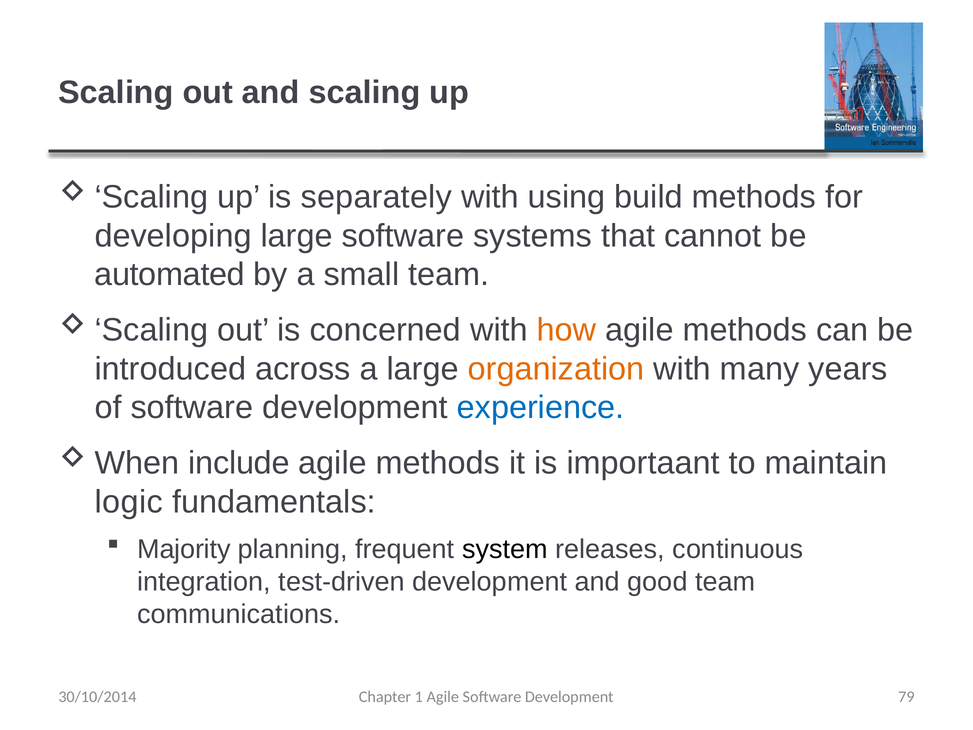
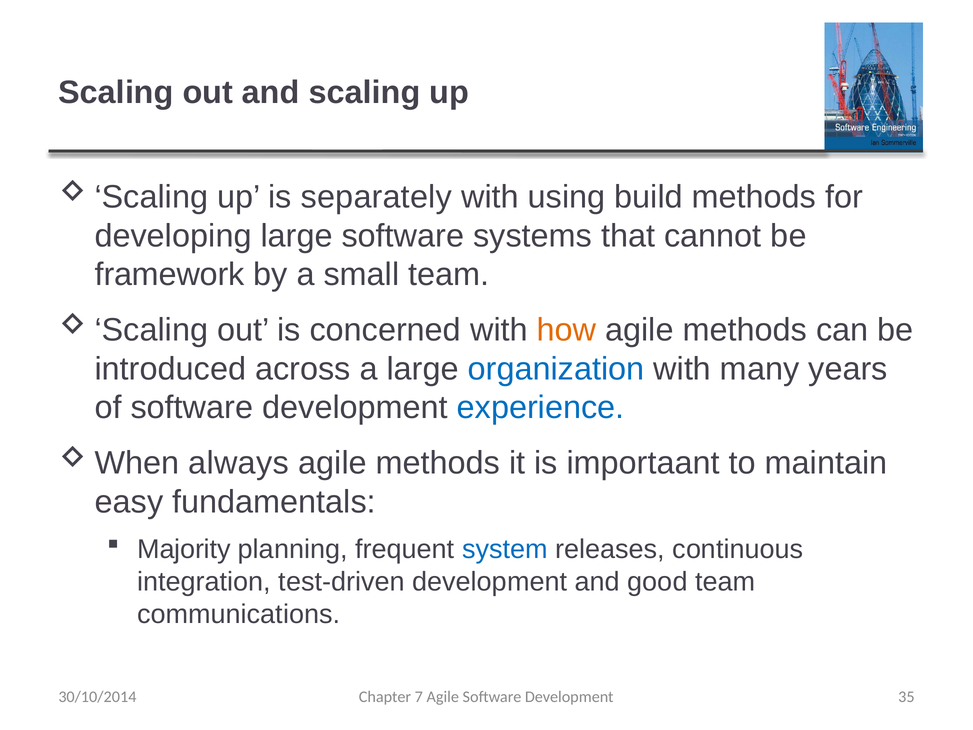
automated: automated -> framework (170, 275)
organization colour: orange -> blue (556, 369)
include: include -> always (239, 463)
logic: logic -> easy (129, 502)
system colour: black -> blue (505, 549)
1: 1 -> 7 (419, 697)
79: 79 -> 35 (906, 697)
